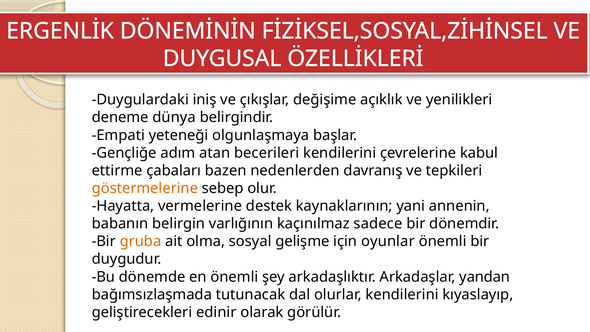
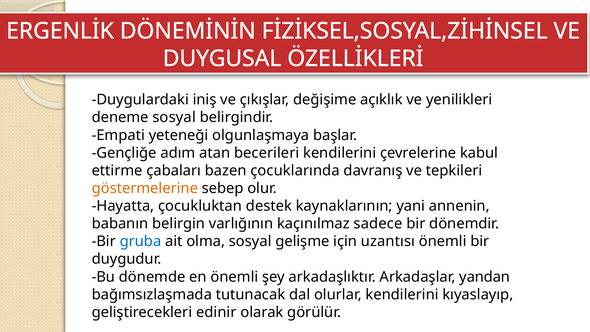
deneme dünya: dünya -> sosyal (174, 117)
nedenlerden: nedenlerden -> çocuklarında (295, 171)
vermelerine: vermelerine -> çocukluktan (200, 206)
gruba colour: orange -> blue (141, 241)
oyunlar: oyunlar -> uzantısı (388, 241)
